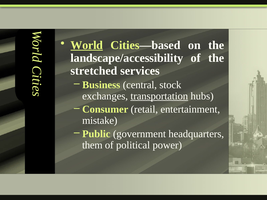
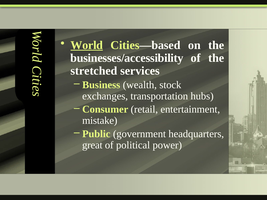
landscape/accessibility: landscape/accessibility -> businesses/accessibility (127, 58)
central: central -> wealth (140, 85)
transportation underline: present -> none (159, 96)
them: them -> great (92, 145)
